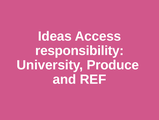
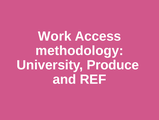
Ideas: Ideas -> Work (55, 36)
responsibility: responsibility -> methodology (79, 50)
